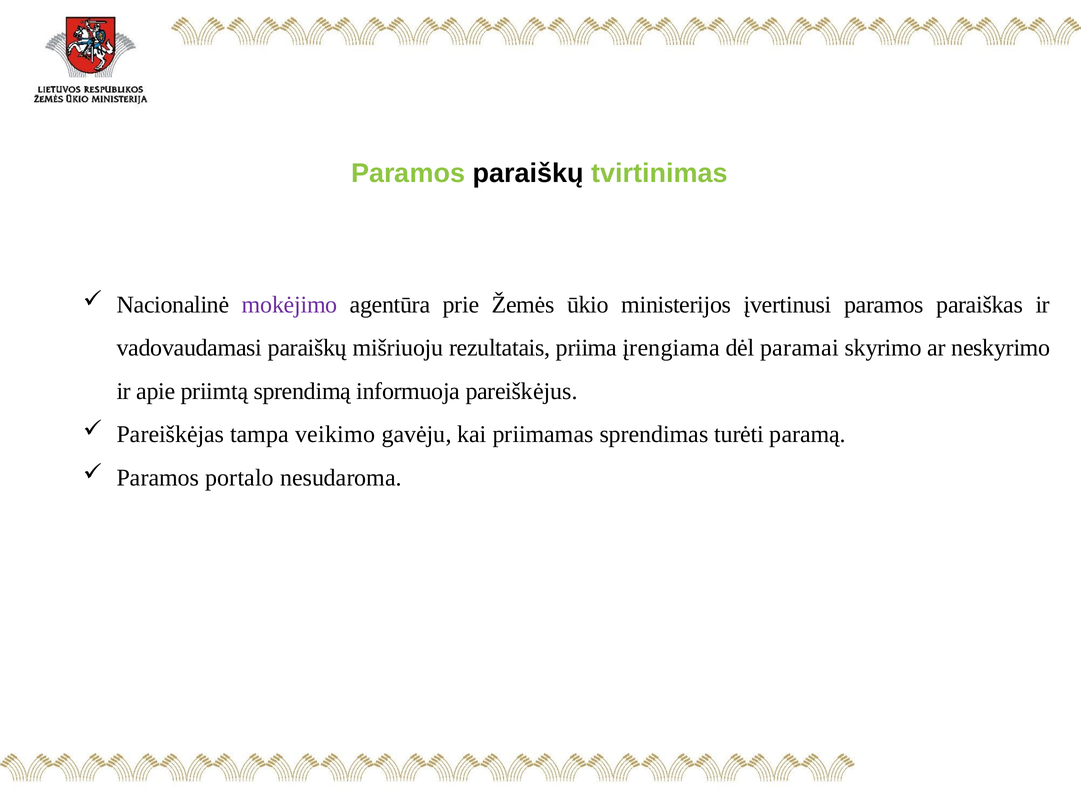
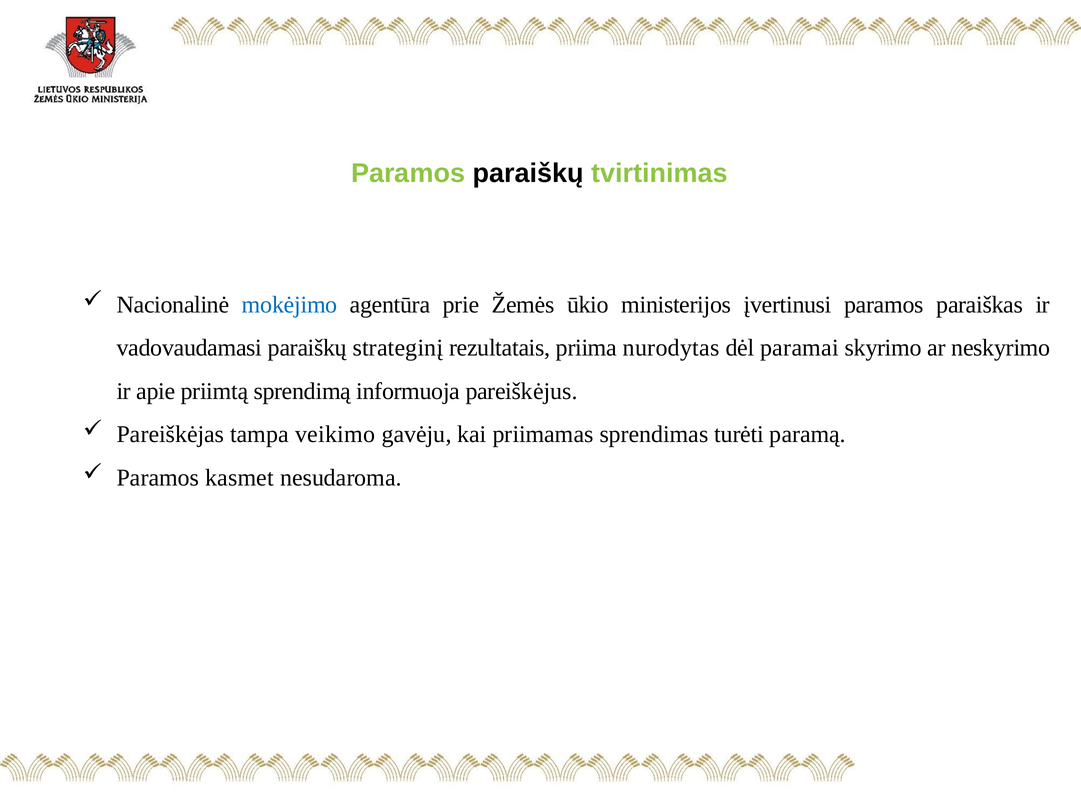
mokėjimo colour: purple -> blue (290, 305)
mišriuoju: mišriuoju -> strateginį (398, 348)
įrengiama: įrengiama -> nurodytas (671, 348)
portalo: portalo -> kasmet (239, 477)
